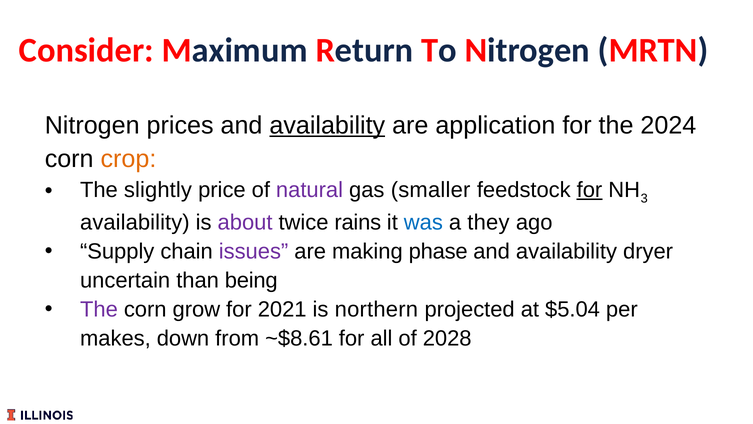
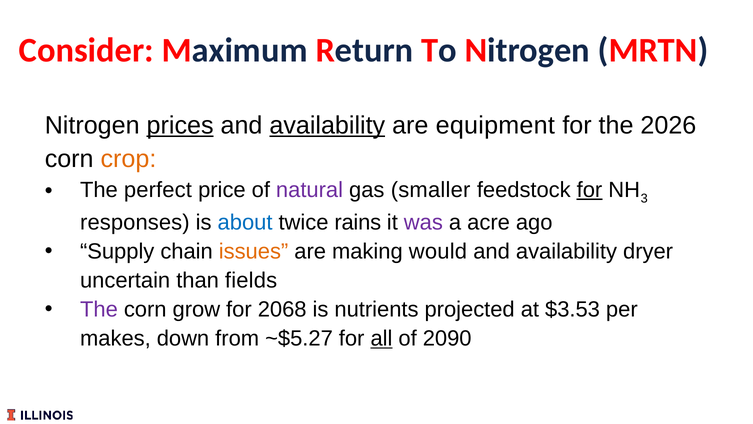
prices underline: none -> present (180, 126)
application: application -> equipment (495, 126)
2024: 2024 -> 2026 (668, 126)
slightly: slightly -> perfect (158, 190)
availability: availability -> responses (135, 222)
about colour: purple -> blue (245, 222)
was colour: blue -> purple (423, 222)
they: they -> acre (489, 222)
issues colour: purple -> orange (254, 251)
phase: phase -> would (438, 251)
being: being -> fields (251, 280)
2021: 2021 -> 2068 (282, 309)
northern: northern -> nutrients (376, 309)
$5.04: $5.04 -> $3.53 (573, 309)
~$8.61: ~$8.61 -> ~$5.27 (299, 338)
all underline: none -> present (381, 338)
2028: 2028 -> 2090 (447, 338)
